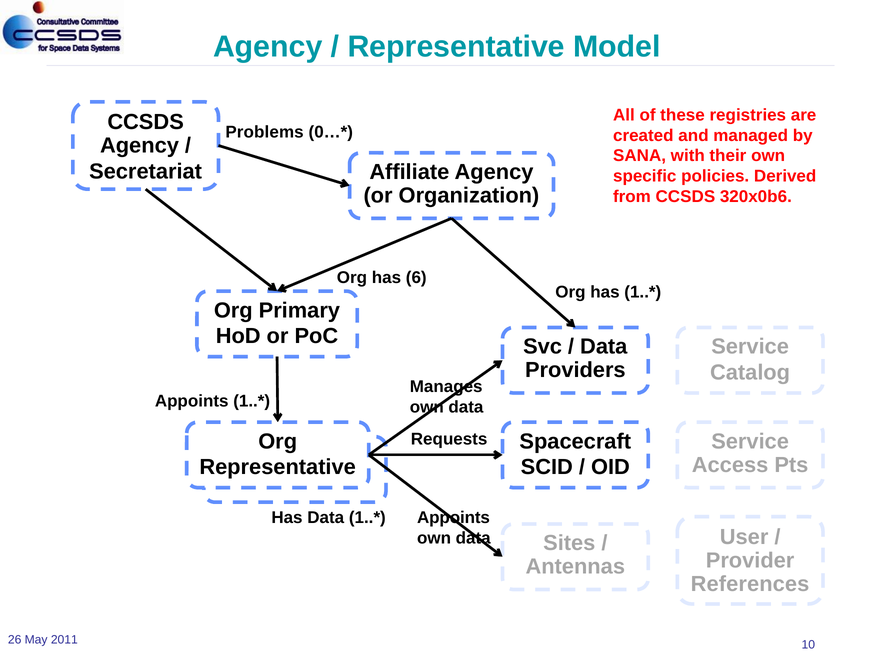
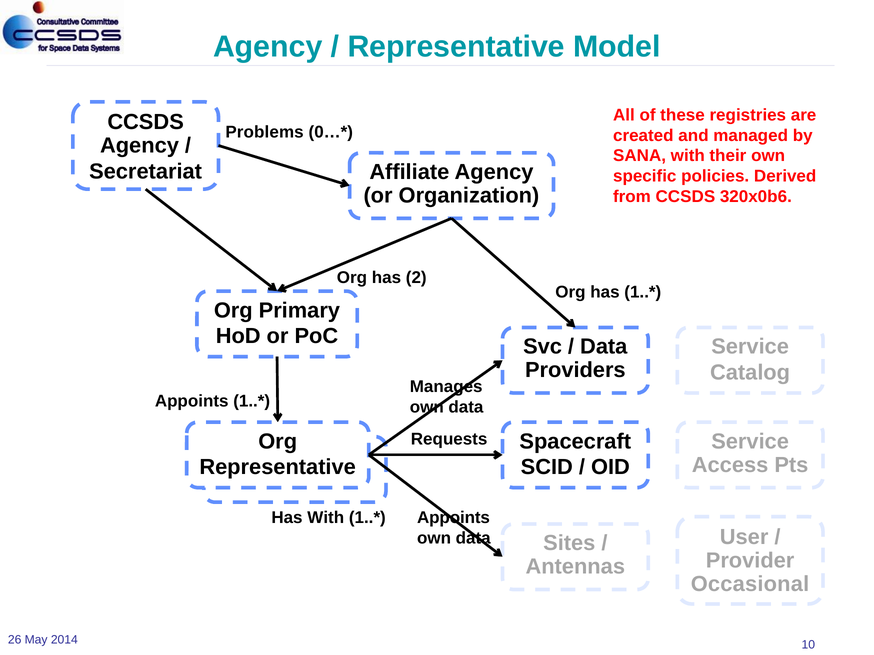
6: 6 -> 2 (416, 278)
Has Data: Data -> With (326, 518)
References: References -> Occasional (750, 585)
2011: 2011 -> 2014 (64, 640)
